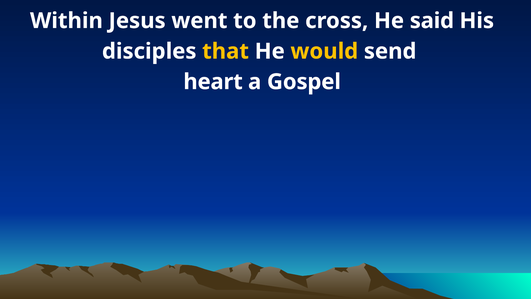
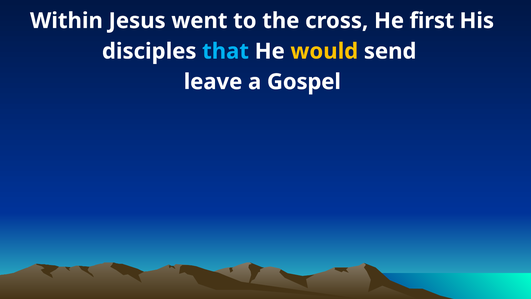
said: said -> first (432, 21)
that colour: yellow -> light blue (226, 51)
heart: heart -> leave (213, 82)
